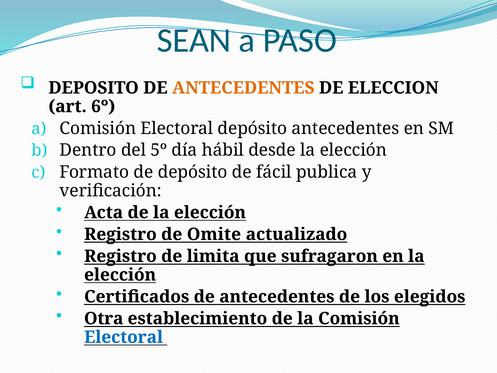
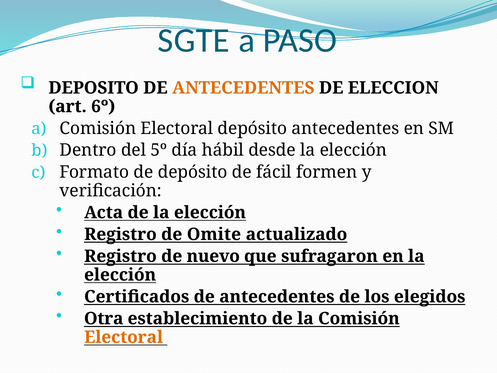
SEAN: SEAN -> SGTE (194, 41)
publica: publica -> formen (327, 172)
limita: limita -> nuevo (213, 256)
Electoral colour: blue -> orange (124, 337)
